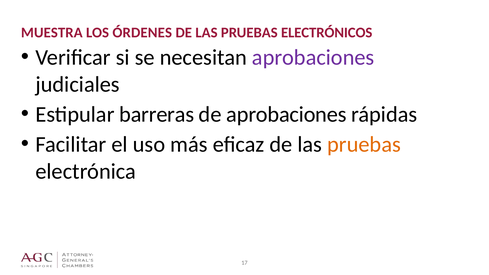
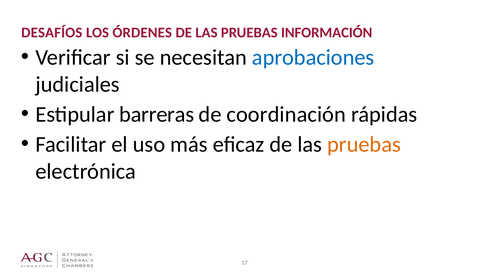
MUESTRA: MUESTRA -> DESAFÍOS (52, 33)
ELECTRÓNICOS: ELECTRÓNICOS -> INFORMACIÓN (327, 33)
aprobaciones colour: purple -> blue (313, 57)
de aprobaciones: aprobaciones -> coordinación (286, 114)
